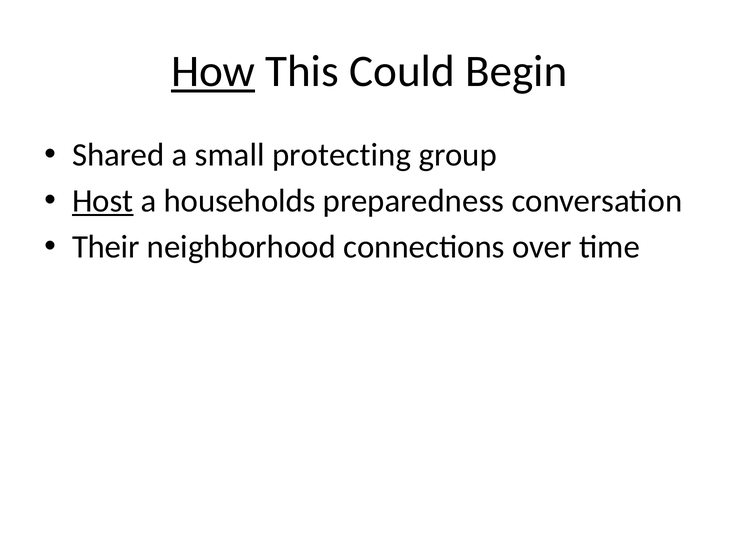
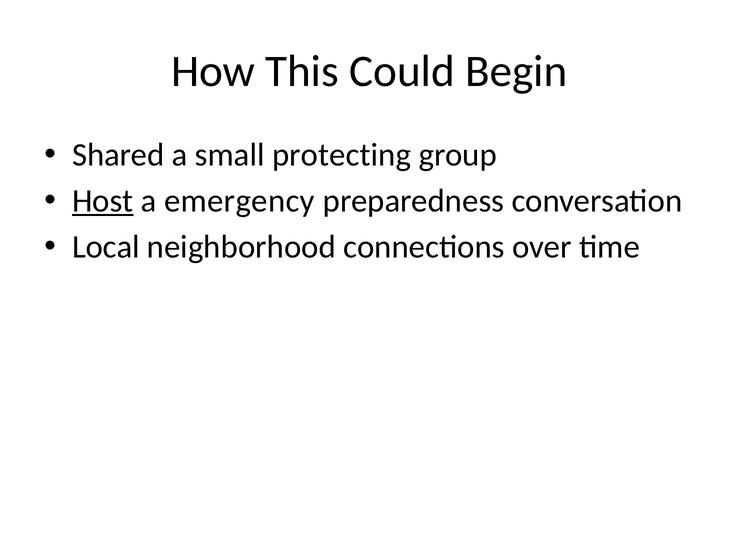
How underline: present -> none (213, 72)
households: households -> emergency (239, 201)
Their: Their -> Local (106, 247)
